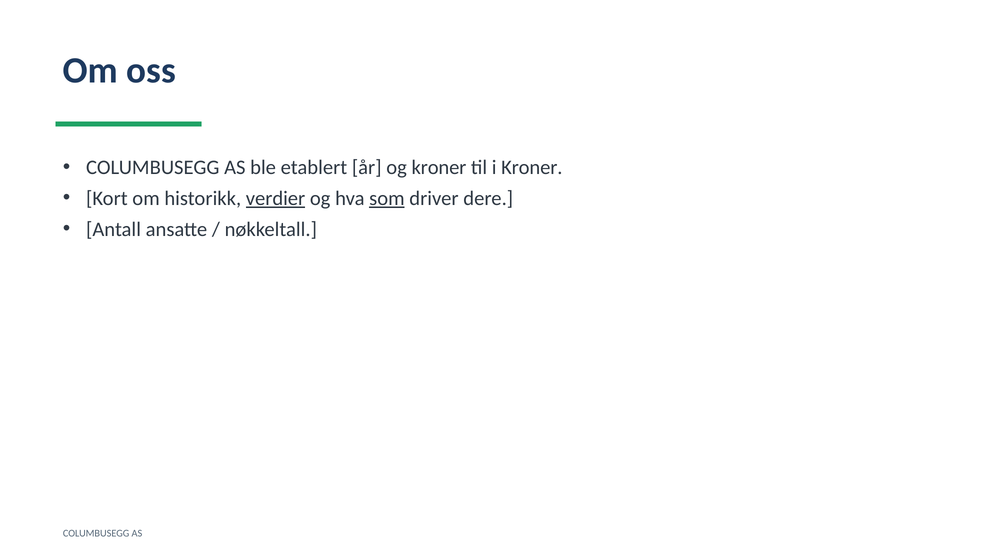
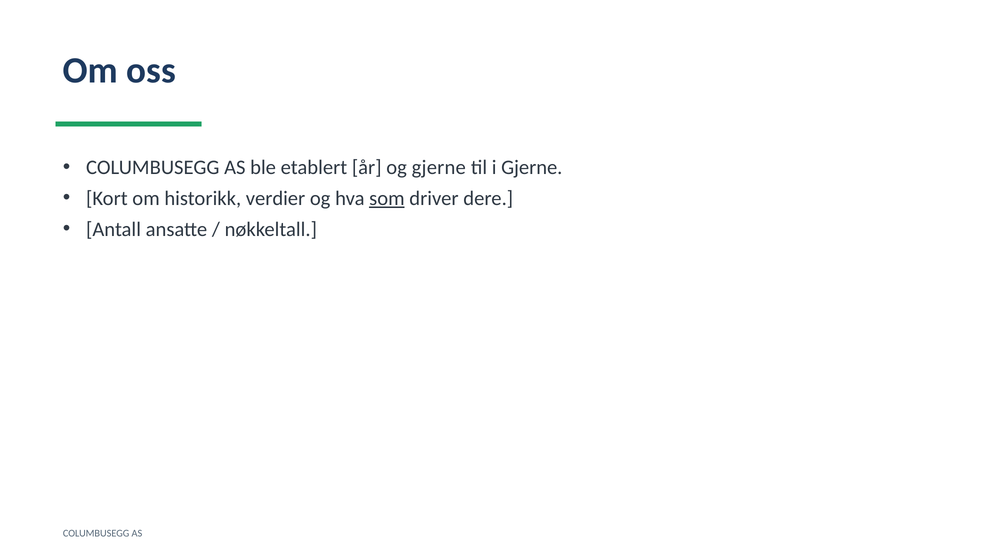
og kroner: kroner -> gjerne (439, 168)
i Kroner: Kroner -> Gjerne (532, 168)
verdier underline: present -> none (276, 198)
